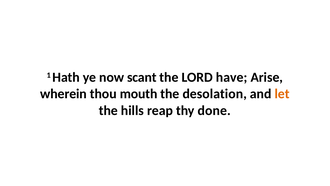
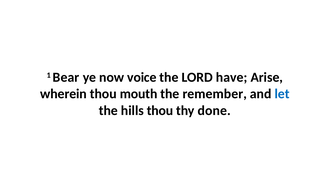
Hath: Hath -> Bear (66, 77)
scant: scant -> voice (142, 77)
desolation: desolation -> remember (215, 94)
let colour: orange -> blue (282, 94)
hills reap: reap -> thou (160, 110)
